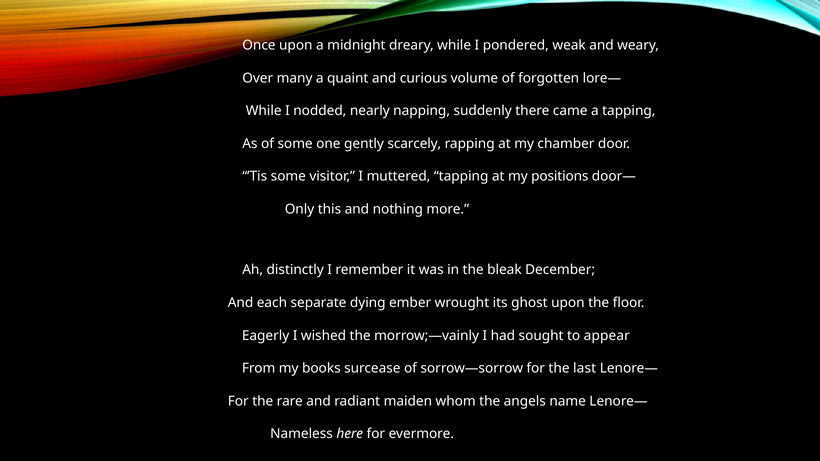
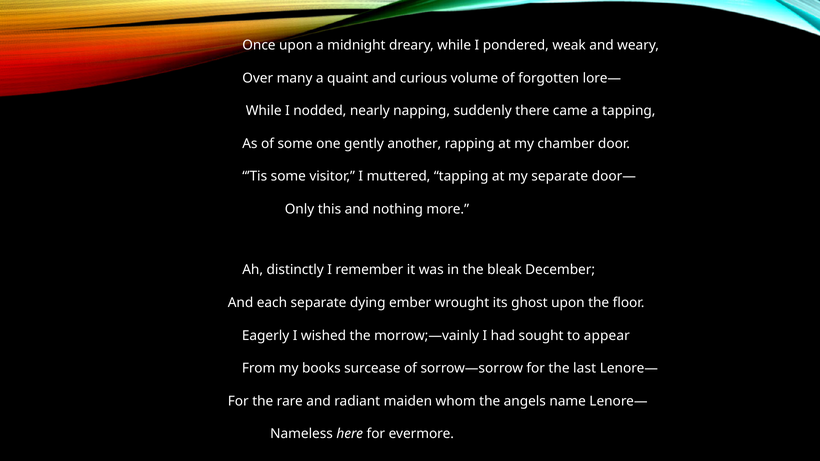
scarcely: scarcely -> another (414, 144)
my positions: positions -> separate (560, 177)
